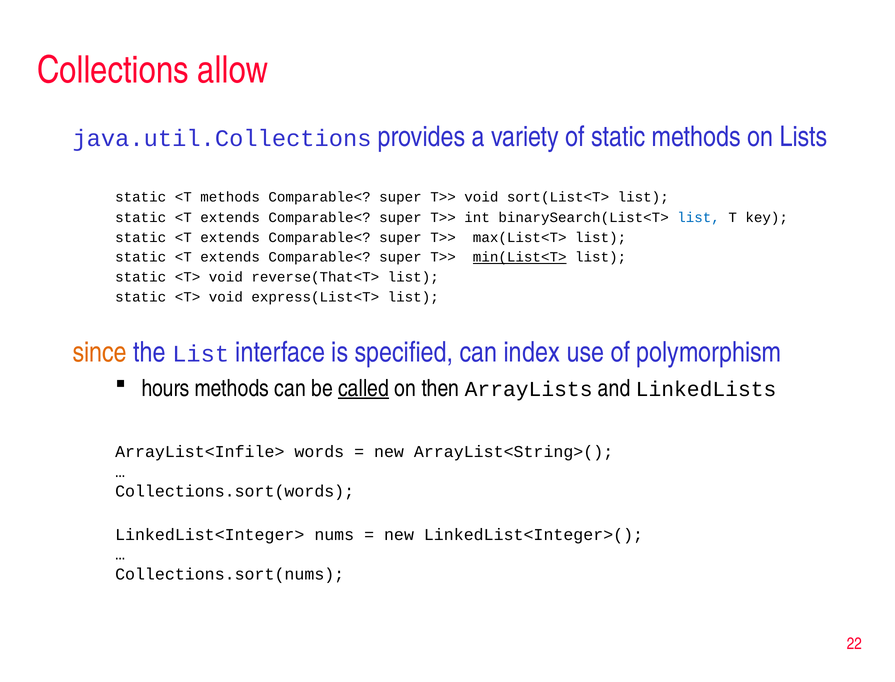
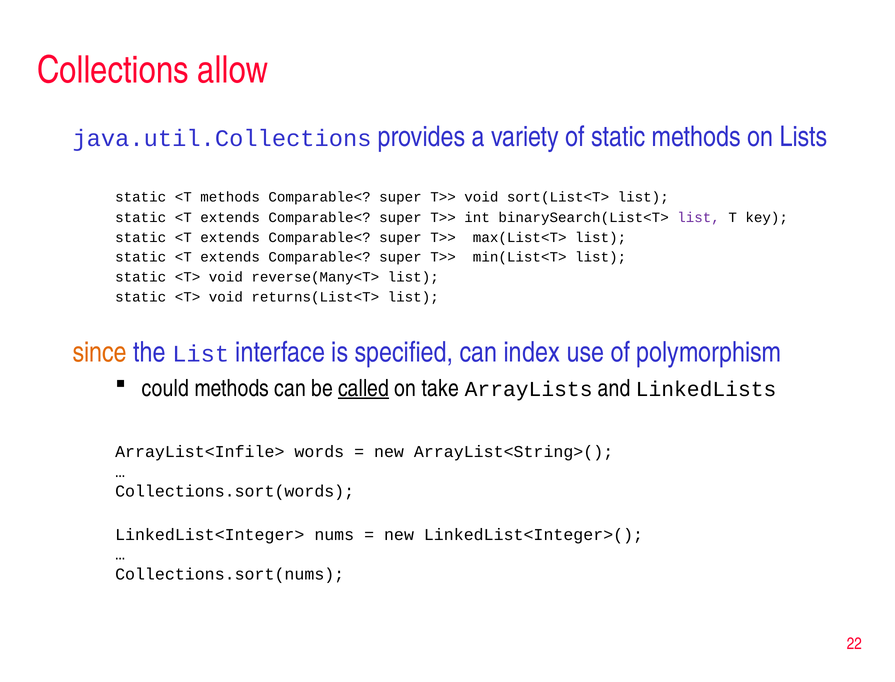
list colour: blue -> purple (699, 217)
min(List<T> underline: present -> none (520, 257)
reverse(That<T>: reverse(That<T> -> reverse(Many<T> (315, 277)
express(List<T>: express(List<T> -> returns(List<T> (315, 297)
hours: hours -> could (165, 388)
then: then -> take (440, 388)
